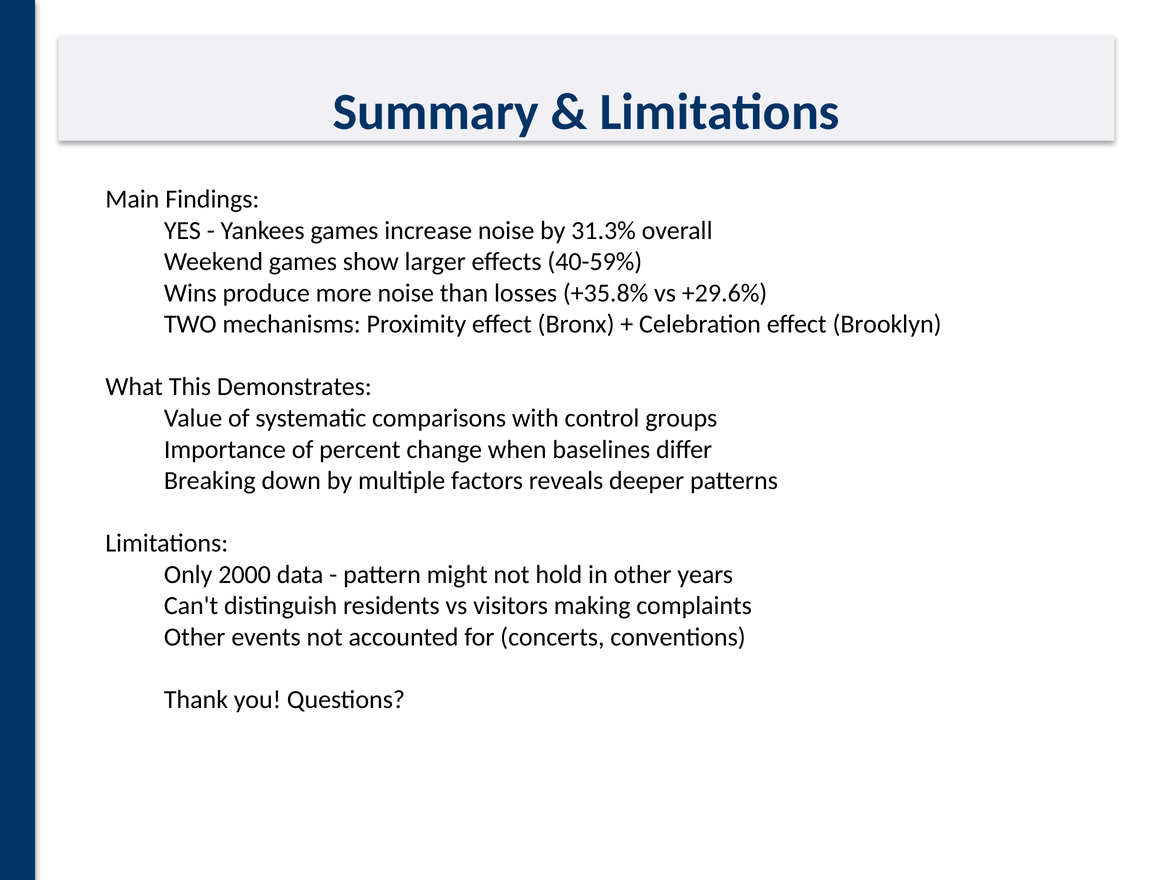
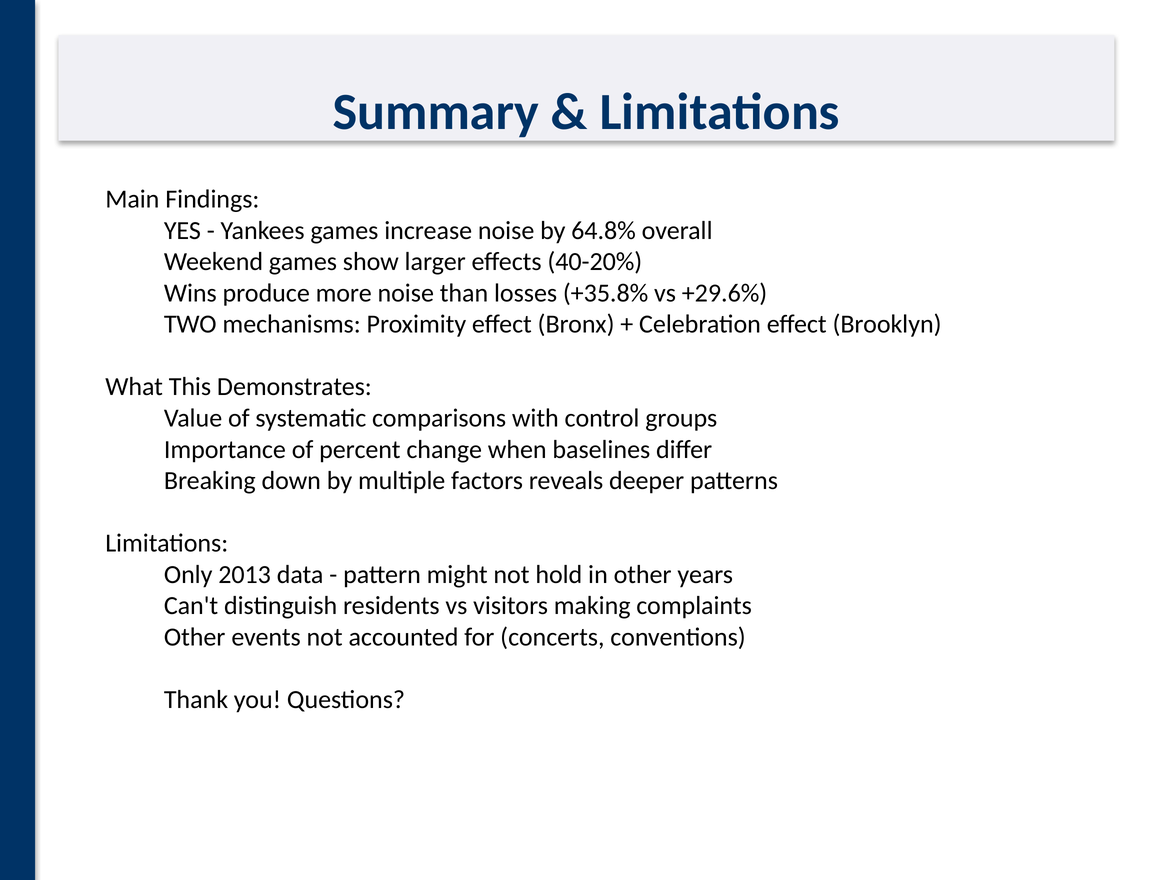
31.3%: 31.3% -> 64.8% (604, 230)
40-59%: 40-59% -> 40-20% (595, 262)
2000: 2000 -> 2013 (245, 574)
